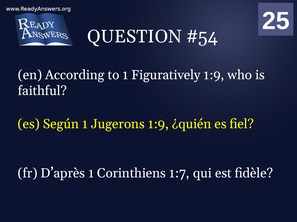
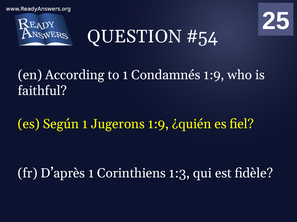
Figuratively: Figuratively -> Condamnés (166, 75)
1:7: 1:7 -> 1:3 (179, 174)
